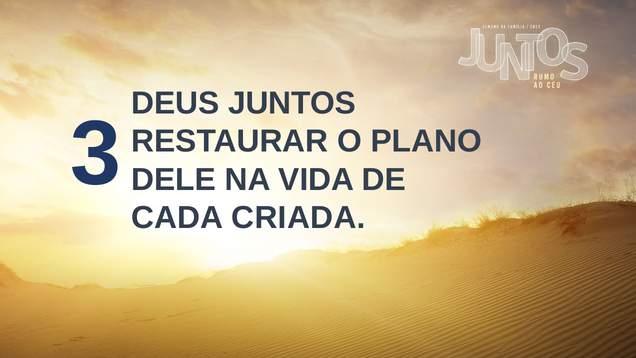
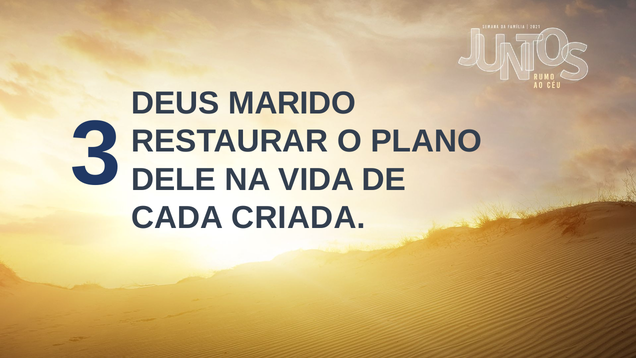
JUNTOS: JUNTOS -> MARIDO (292, 103)
